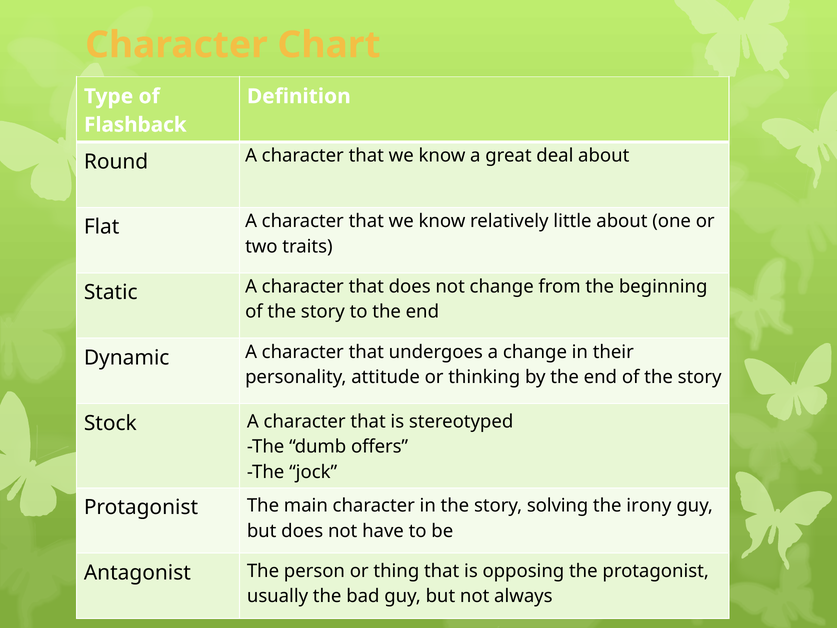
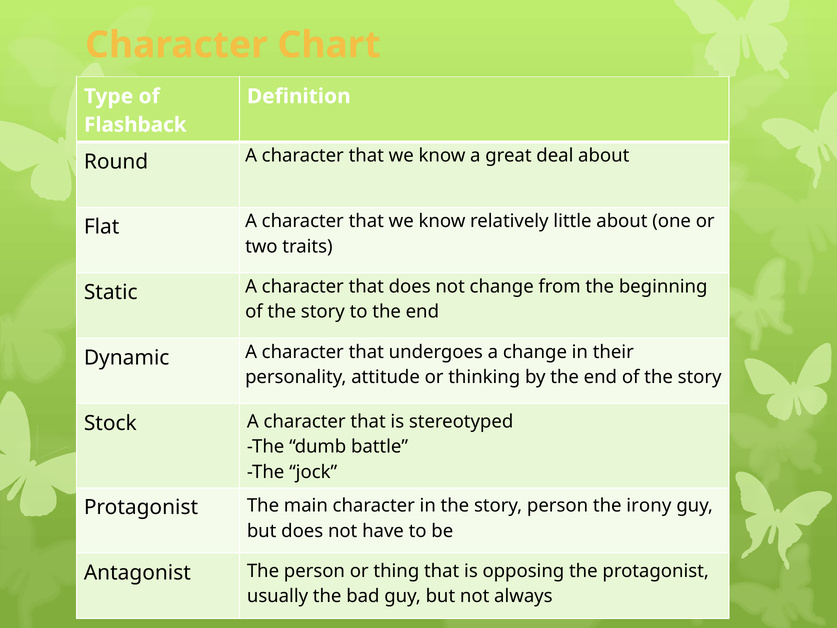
offers: offers -> battle (380, 447)
story solving: solving -> person (558, 505)
